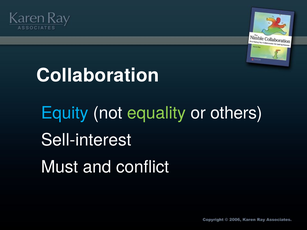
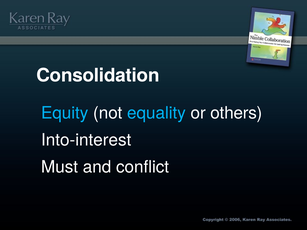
Collaboration: Collaboration -> Consolidation (98, 75)
equality colour: light green -> light blue (156, 113)
Sell-interest: Sell-interest -> Into-interest (86, 140)
